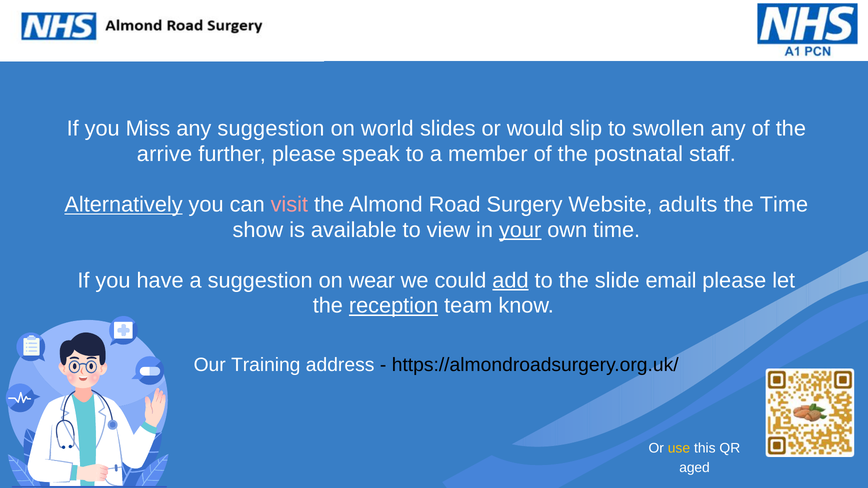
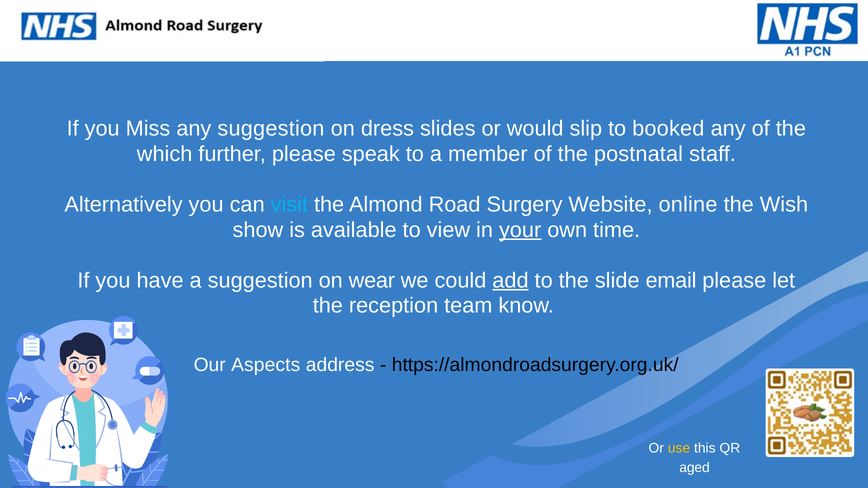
world: world -> dress (387, 129)
swollen: swollen -> booked (668, 129)
arrive: arrive -> which (165, 154)
Alternatively underline: present -> none (124, 205)
visit colour: pink -> light blue (289, 205)
adults: adults -> online (688, 205)
the Time: Time -> Wish (784, 205)
reception underline: present -> none (394, 306)
Training: Training -> Aspects (266, 365)
